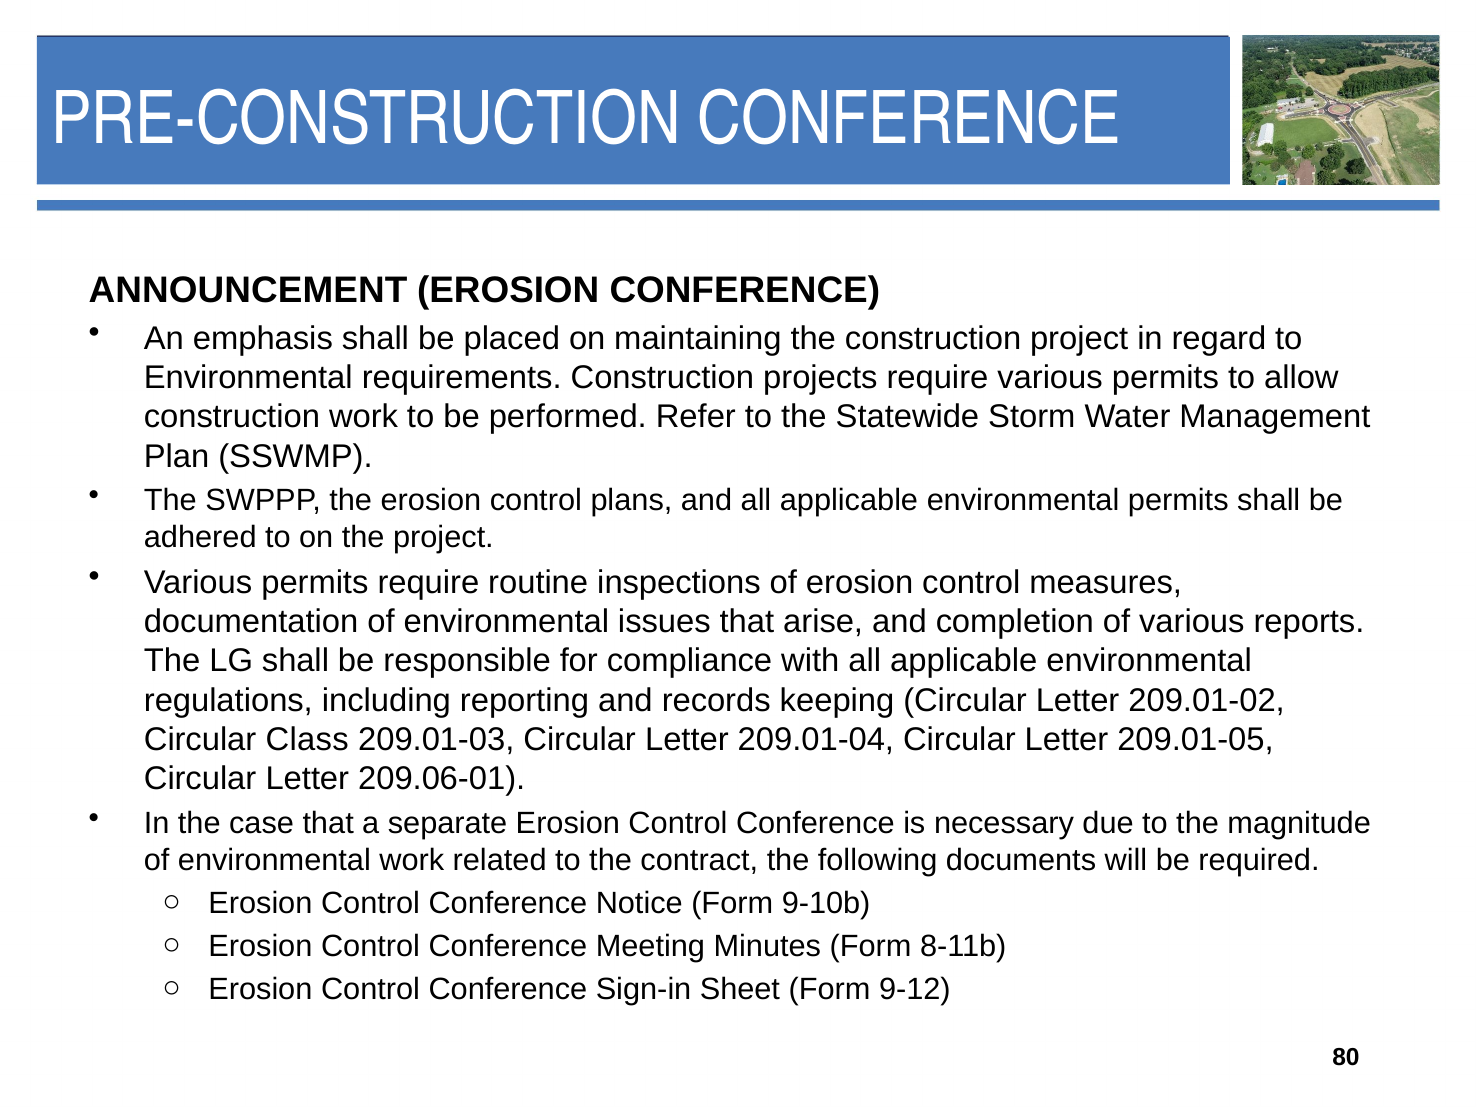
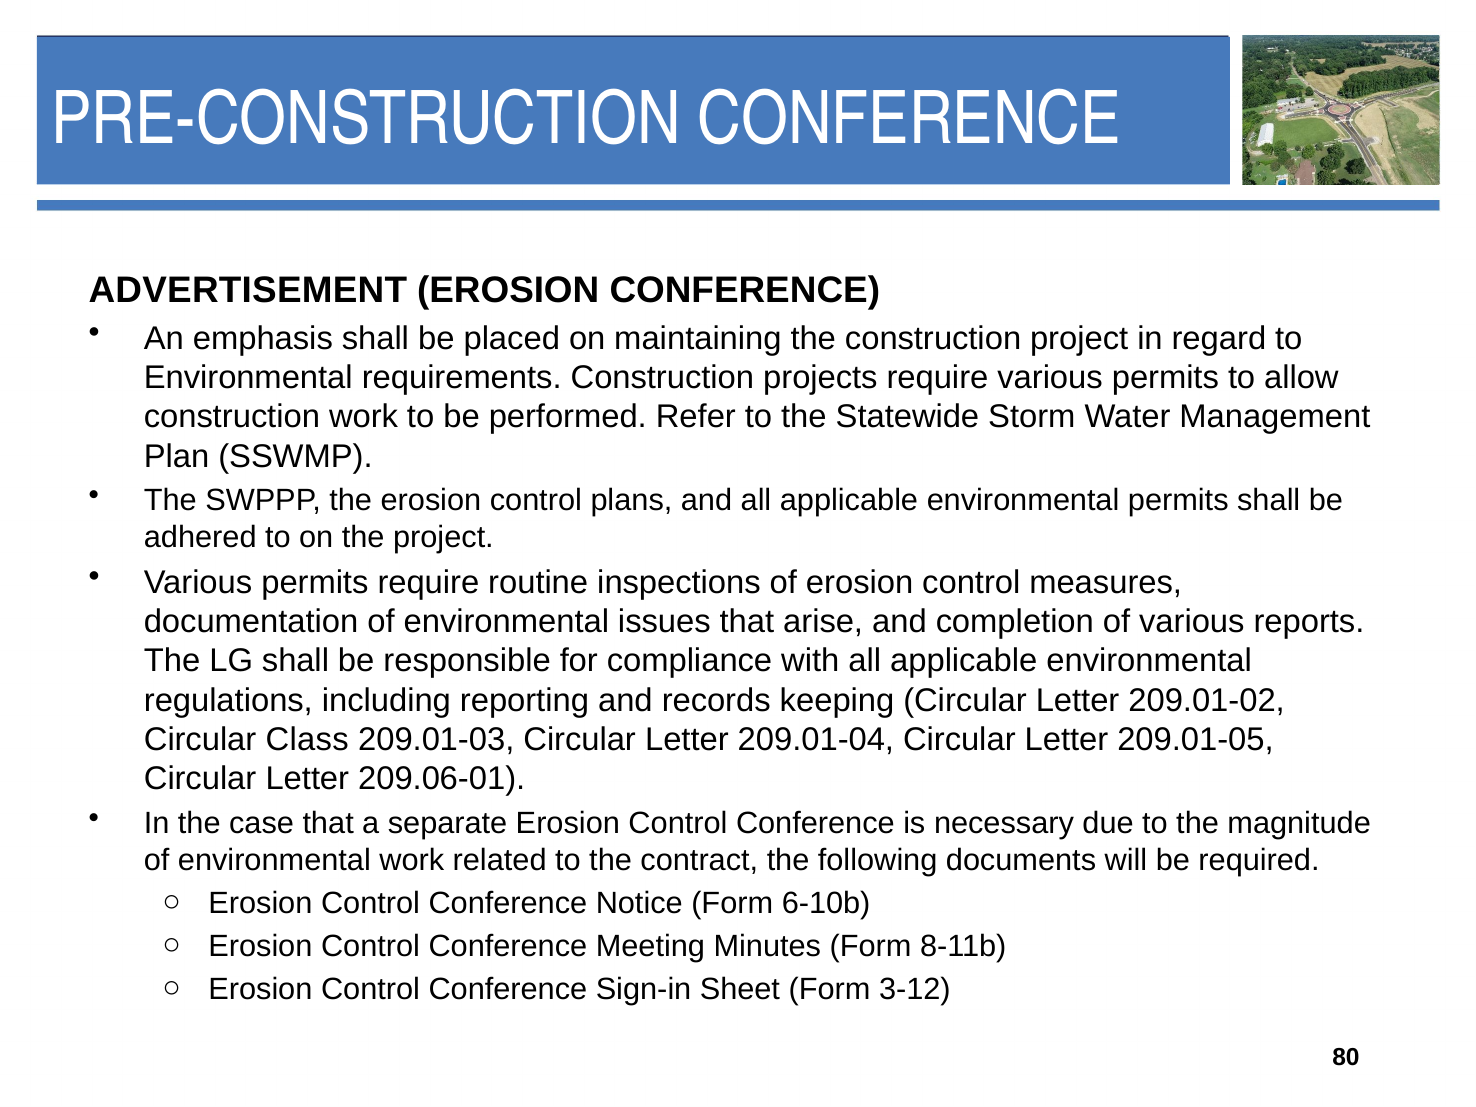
ANNOUNCEMENT: ANNOUNCEMENT -> ADVERTISEMENT (248, 290)
9-10b: 9-10b -> 6-10b (826, 903)
9-12: 9-12 -> 3-12 (915, 989)
